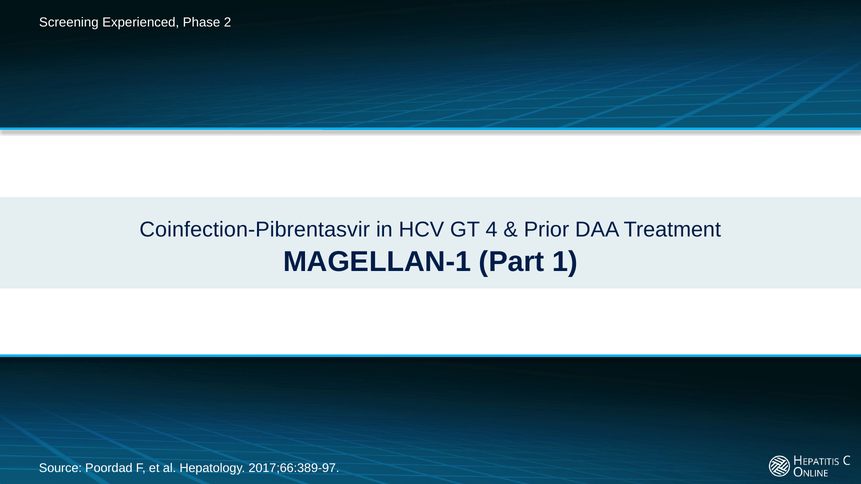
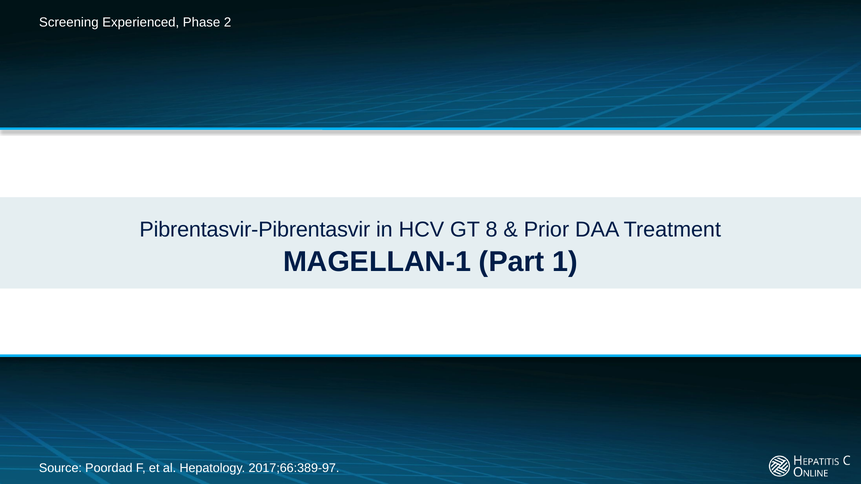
Coinfection-Pibrentasvir: Coinfection-Pibrentasvir -> Pibrentasvir-Pibrentasvir (255, 230)
4: 4 -> 8 (491, 230)
